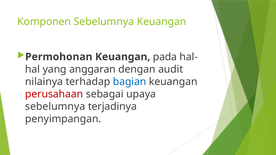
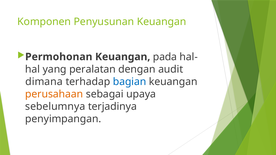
Komponen Sebelumnya: Sebelumnya -> Penyusunan (104, 22)
anggaran: anggaran -> peralatan (92, 69)
nilainya: nilainya -> dimana (44, 82)
perusahaan colour: red -> orange (54, 94)
